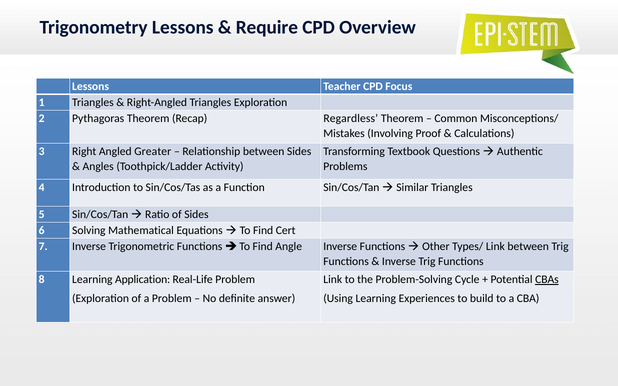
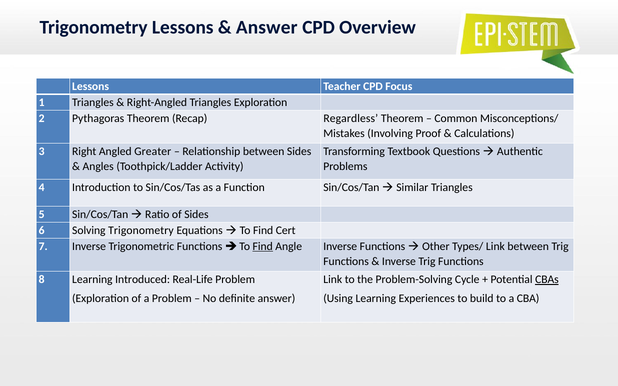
Require: Require -> Answer (267, 28)
Solving Mathematical: Mathematical -> Trigonometry (141, 231)
Find underline: none -> present (263, 246)
Application: Application -> Introduced (143, 280)
